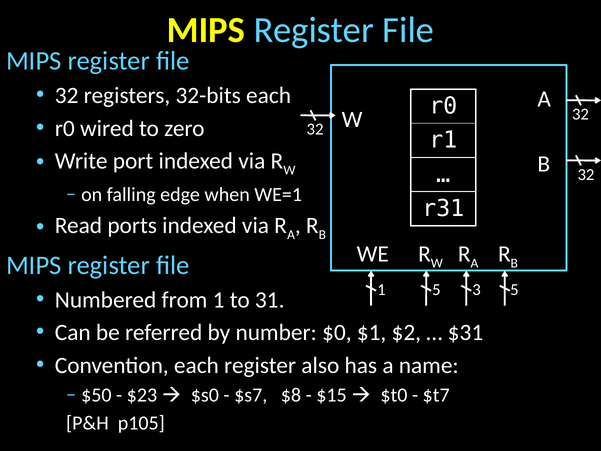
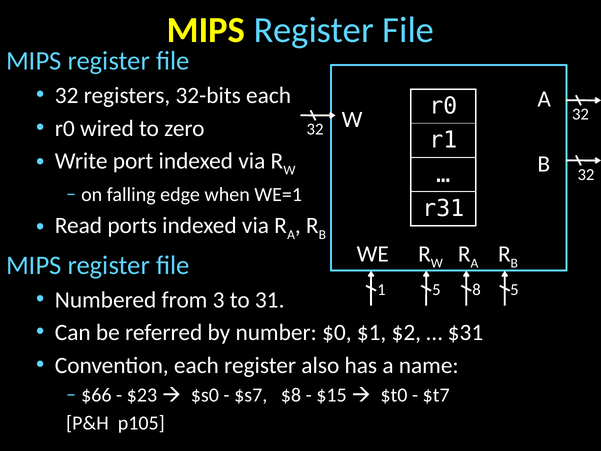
3: 3 -> 8 (477, 290)
from 1: 1 -> 3 (219, 300)
$50: $50 -> $66 (96, 395)
